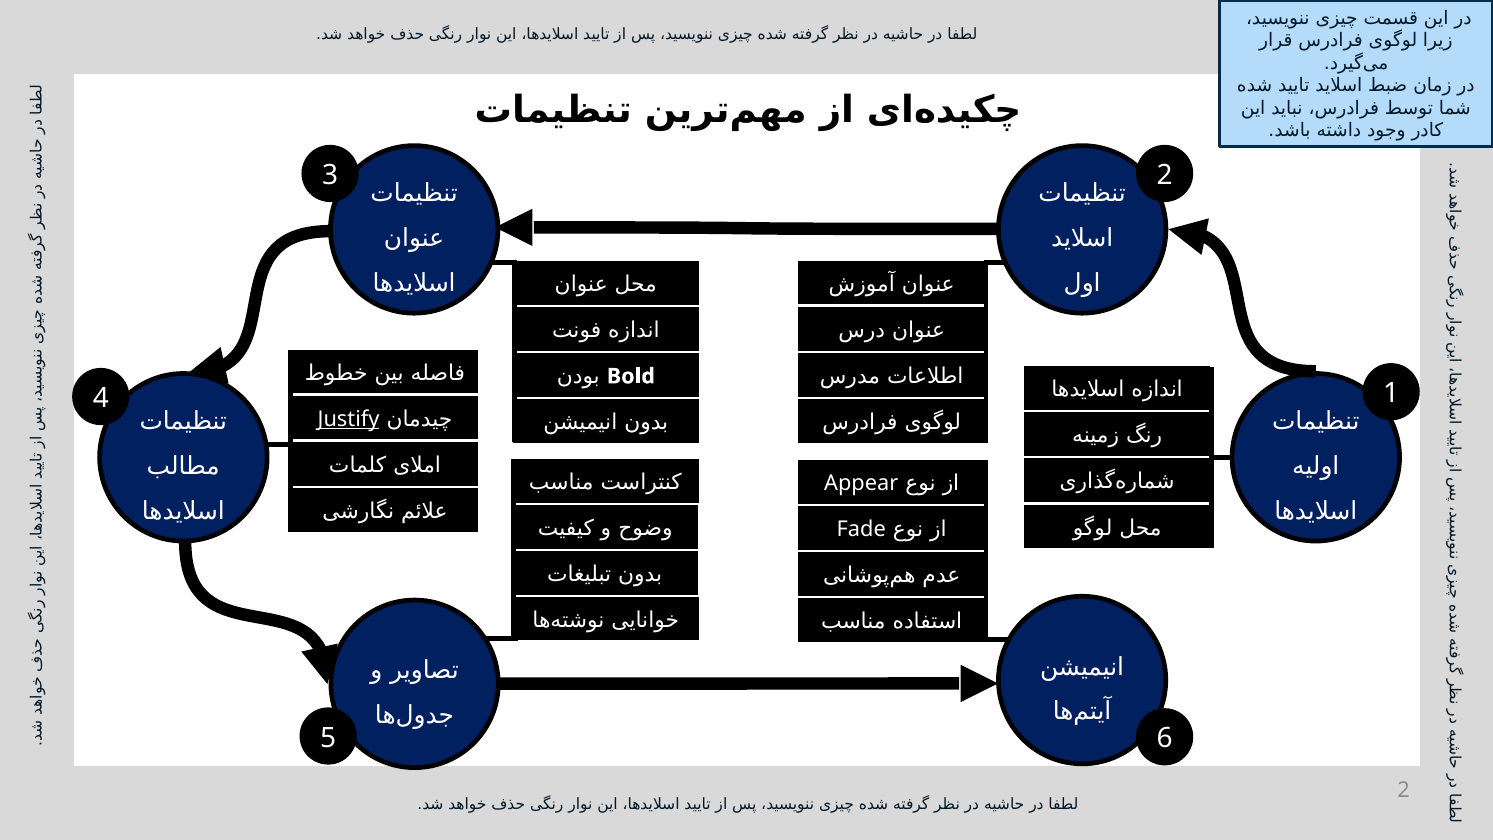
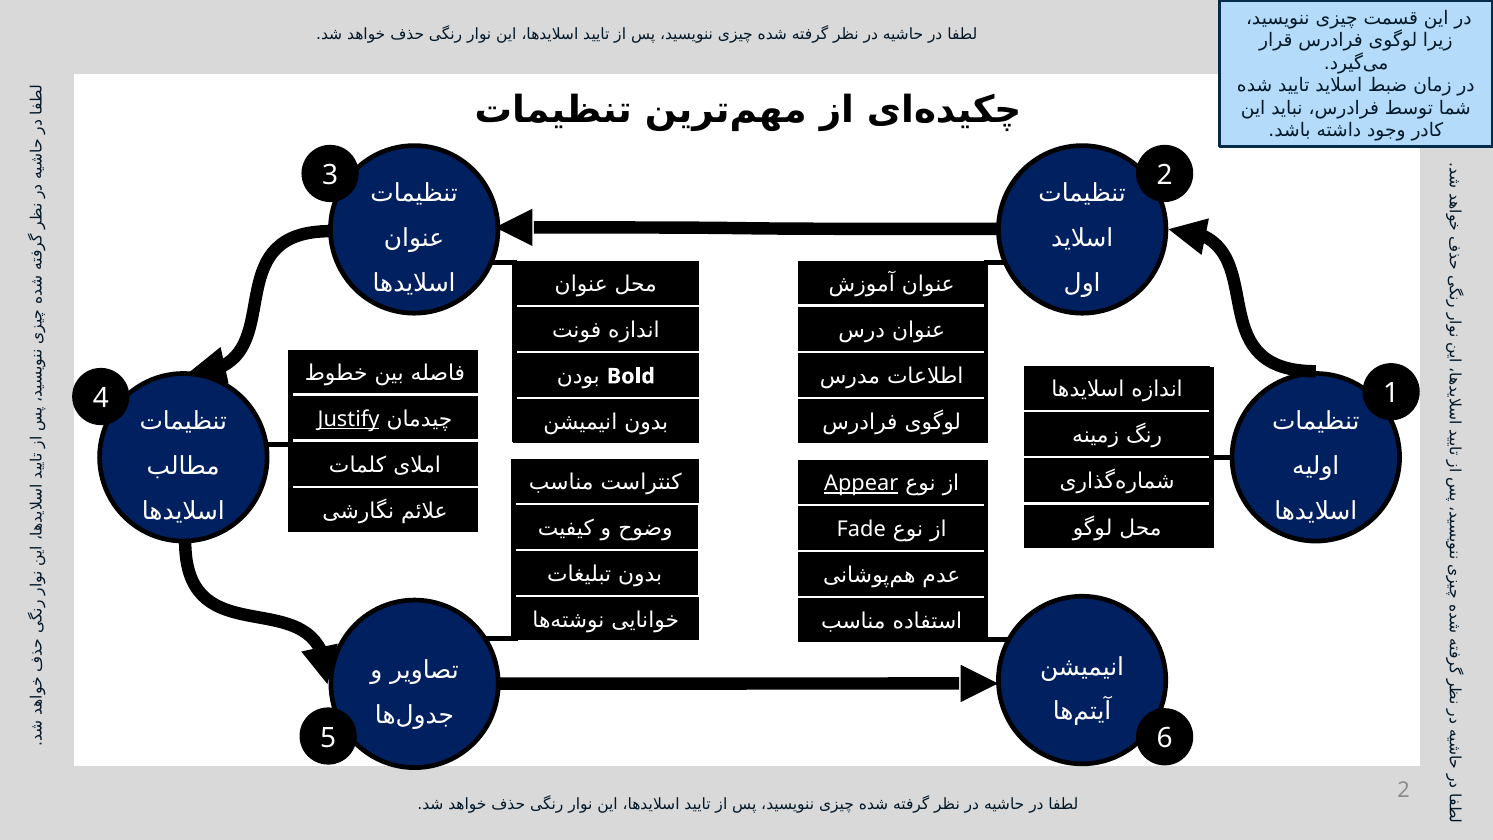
Appear underline: none -> present (861, 484)
